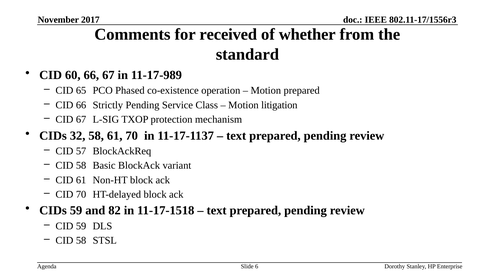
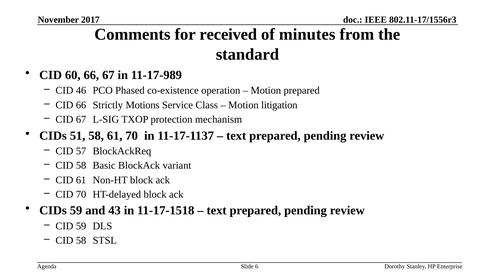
whether: whether -> minutes (307, 35)
65: 65 -> 46 (81, 91)
Strictly Pending: Pending -> Motions (143, 105)
32: 32 -> 51 (78, 136)
82: 82 -> 43 (115, 211)
